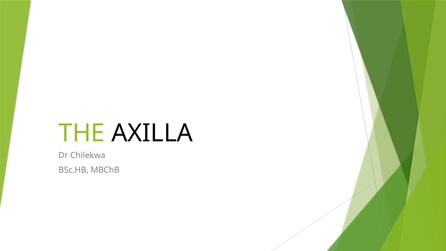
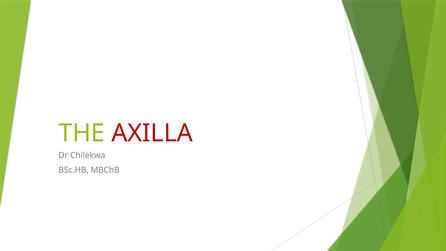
AXILLA colour: black -> red (152, 133)
